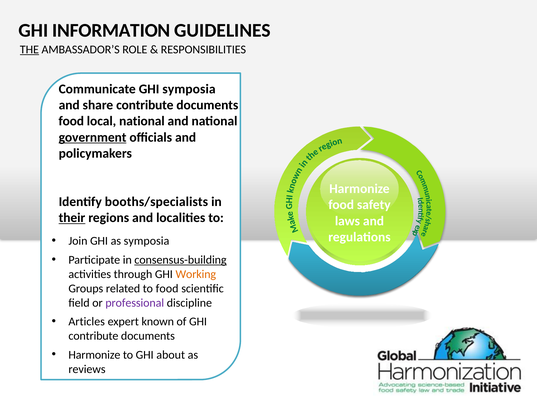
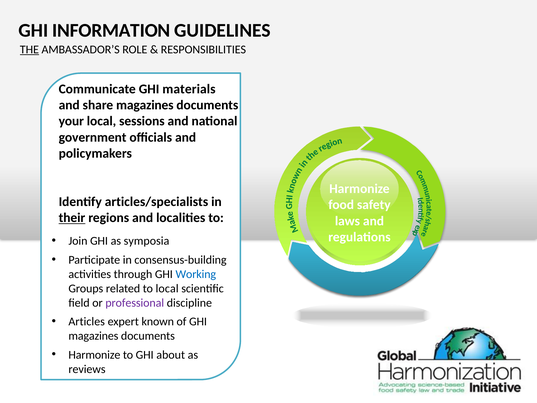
GHI symposia: symposia -> materials (189, 89)
share contribute: contribute -> magazines (145, 105)
food: food -> your (71, 121)
local national: national -> sessions (142, 121)
government underline: present -> none (93, 137)
booths/specialists: booths/specialists -> articles/specialists (156, 202)
consensus-building underline: present -> none (180, 260)
Working colour: orange -> blue (196, 274)
to food: food -> local (167, 288)
contribute: contribute -> magazines (93, 336)
